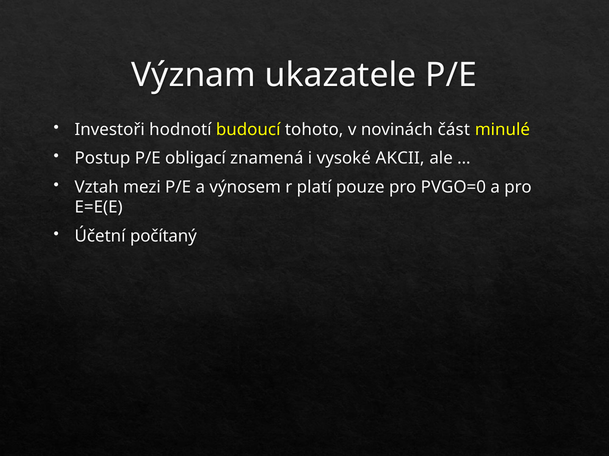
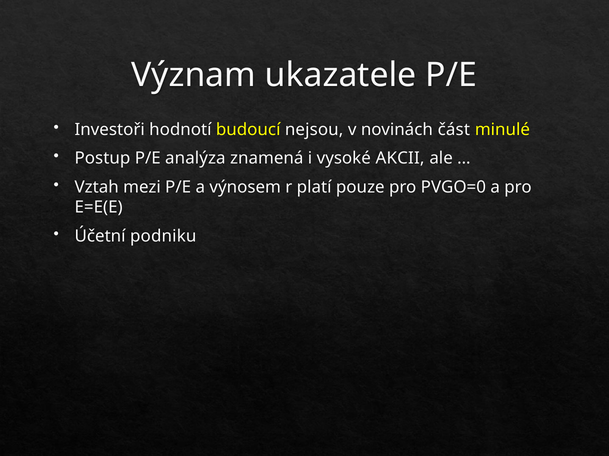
tohoto: tohoto -> nejsou (314, 130)
obligací: obligací -> analýza (195, 159)
počítaný: počítaný -> podniku (163, 236)
